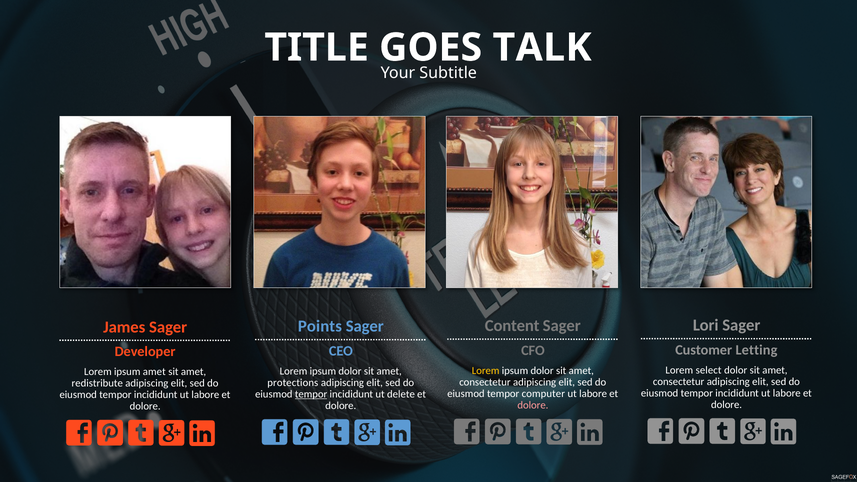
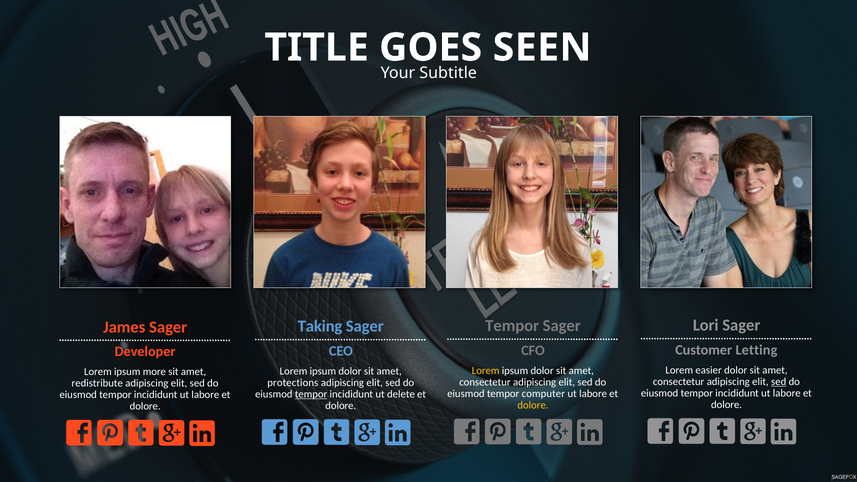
TALK: TALK -> SEEN (542, 48)
Content: Content -> Tempor (512, 326)
Points: Points -> Taking (320, 326)
select: select -> easier (709, 370)
ipsum amet: amet -> more (154, 372)
sed underline: none -> present (779, 382)
dolore colour: pink -> yellow (533, 405)
